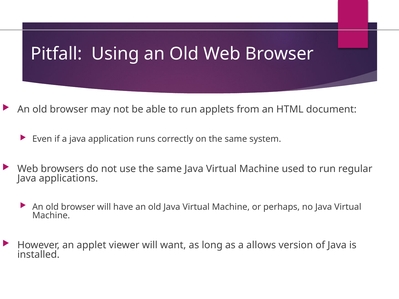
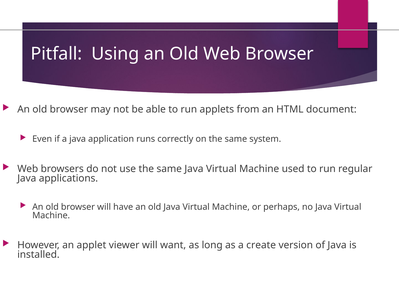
allows: allows -> create (261, 245)
